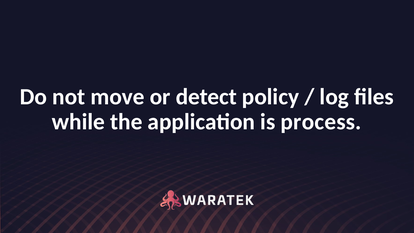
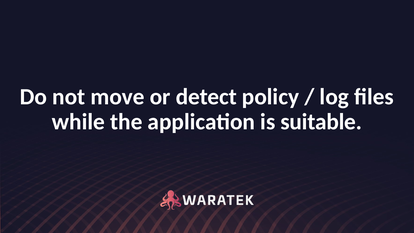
process: process -> suitable (321, 122)
